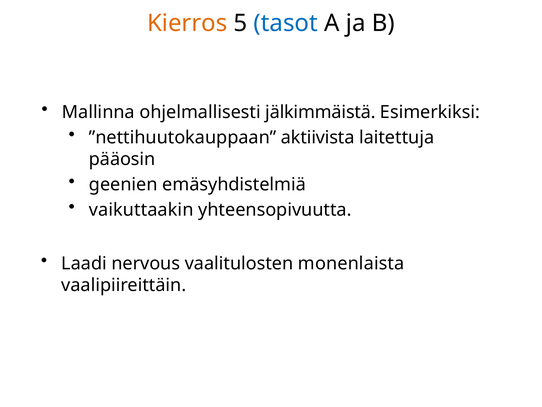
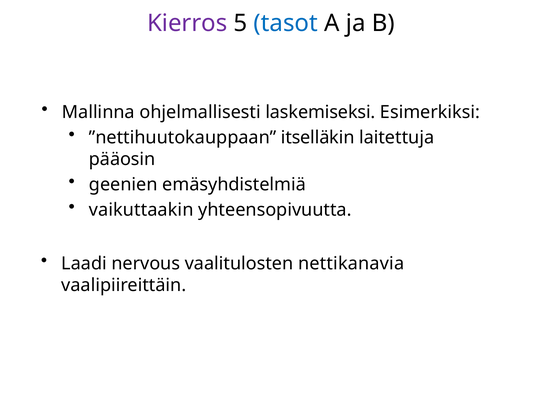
Kierros colour: orange -> purple (187, 23)
jälkimmäistä: jälkimmäistä -> laskemiseksi (320, 112)
aktiivista: aktiivista -> itselläkin (318, 137)
monenlaista: monenlaista -> nettikanavia (351, 263)
